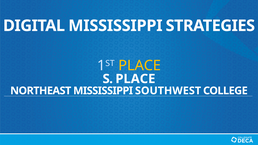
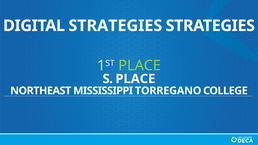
DIGITAL MISSISSIPPI: MISSISSIPPI -> STRATEGIES (115, 26)
PLACE colour: yellow -> light green (140, 66)
SOUTHWEST: SOUTHWEST -> TORREGANO (168, 91)
